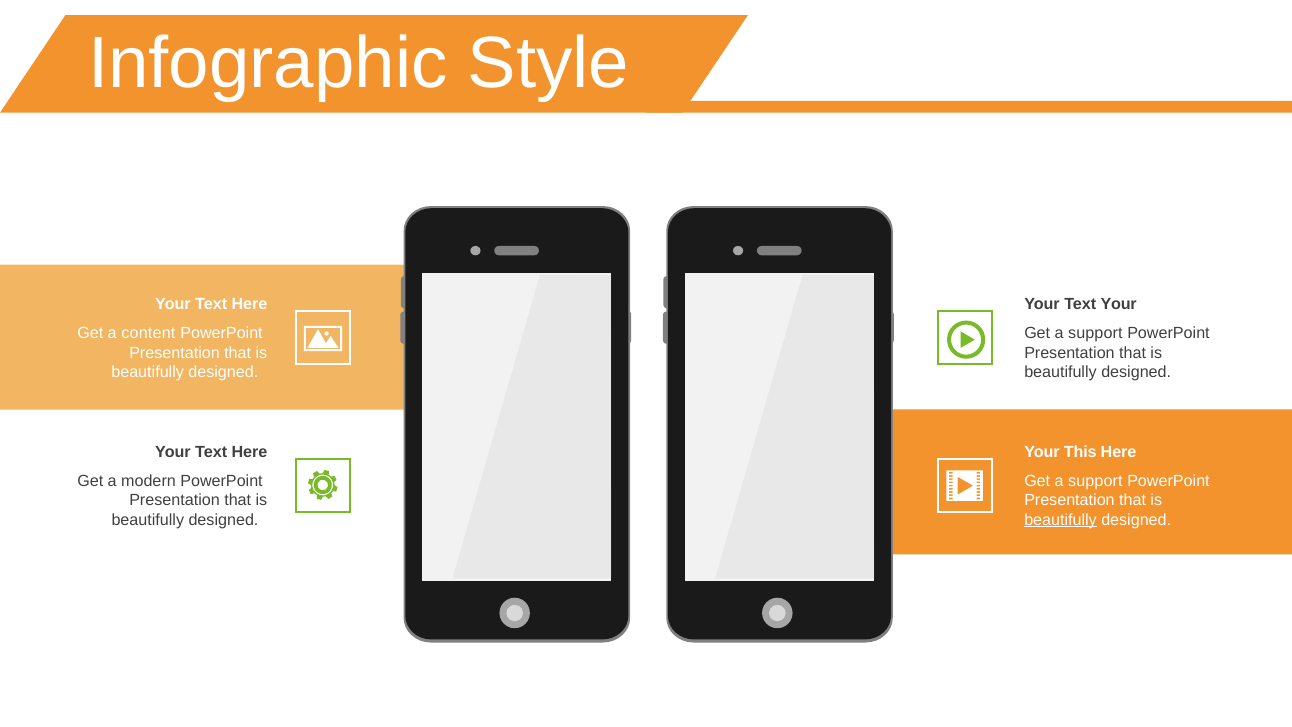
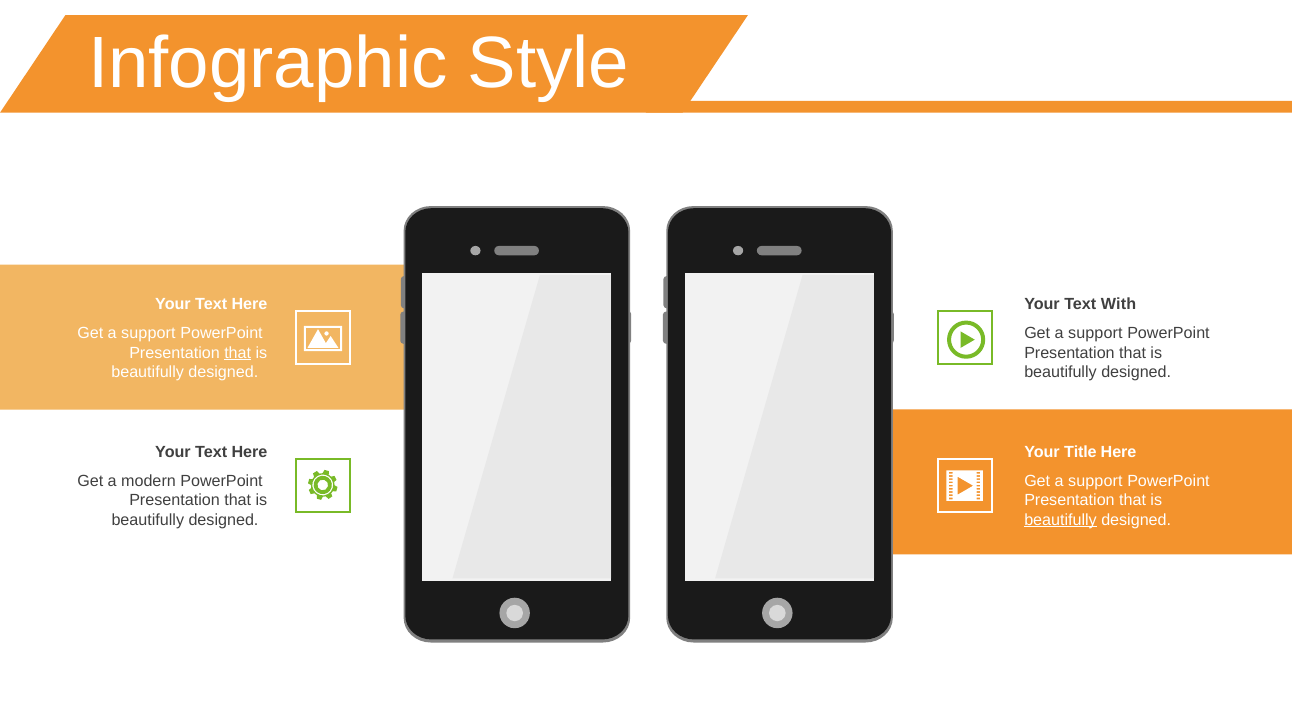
Text Your: Your -> With (1118, 304)
content: content -> support (148, 333)
that underline: none -> present (238, 353)
This: This -> Title (1080, 452)
